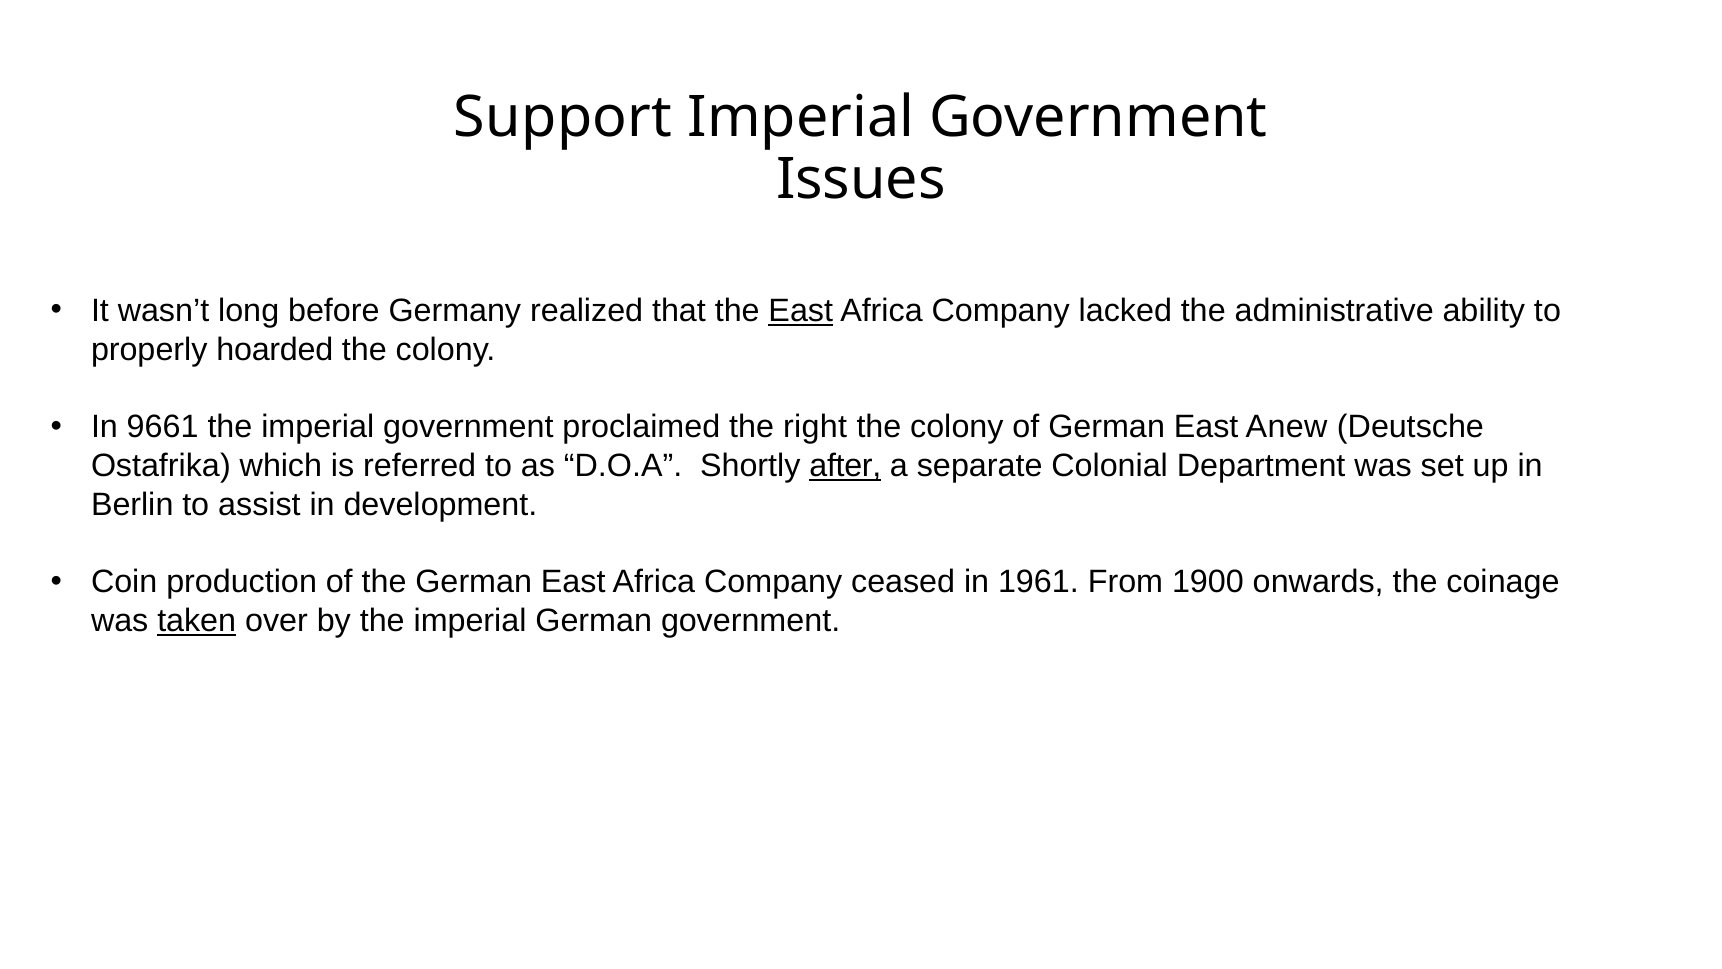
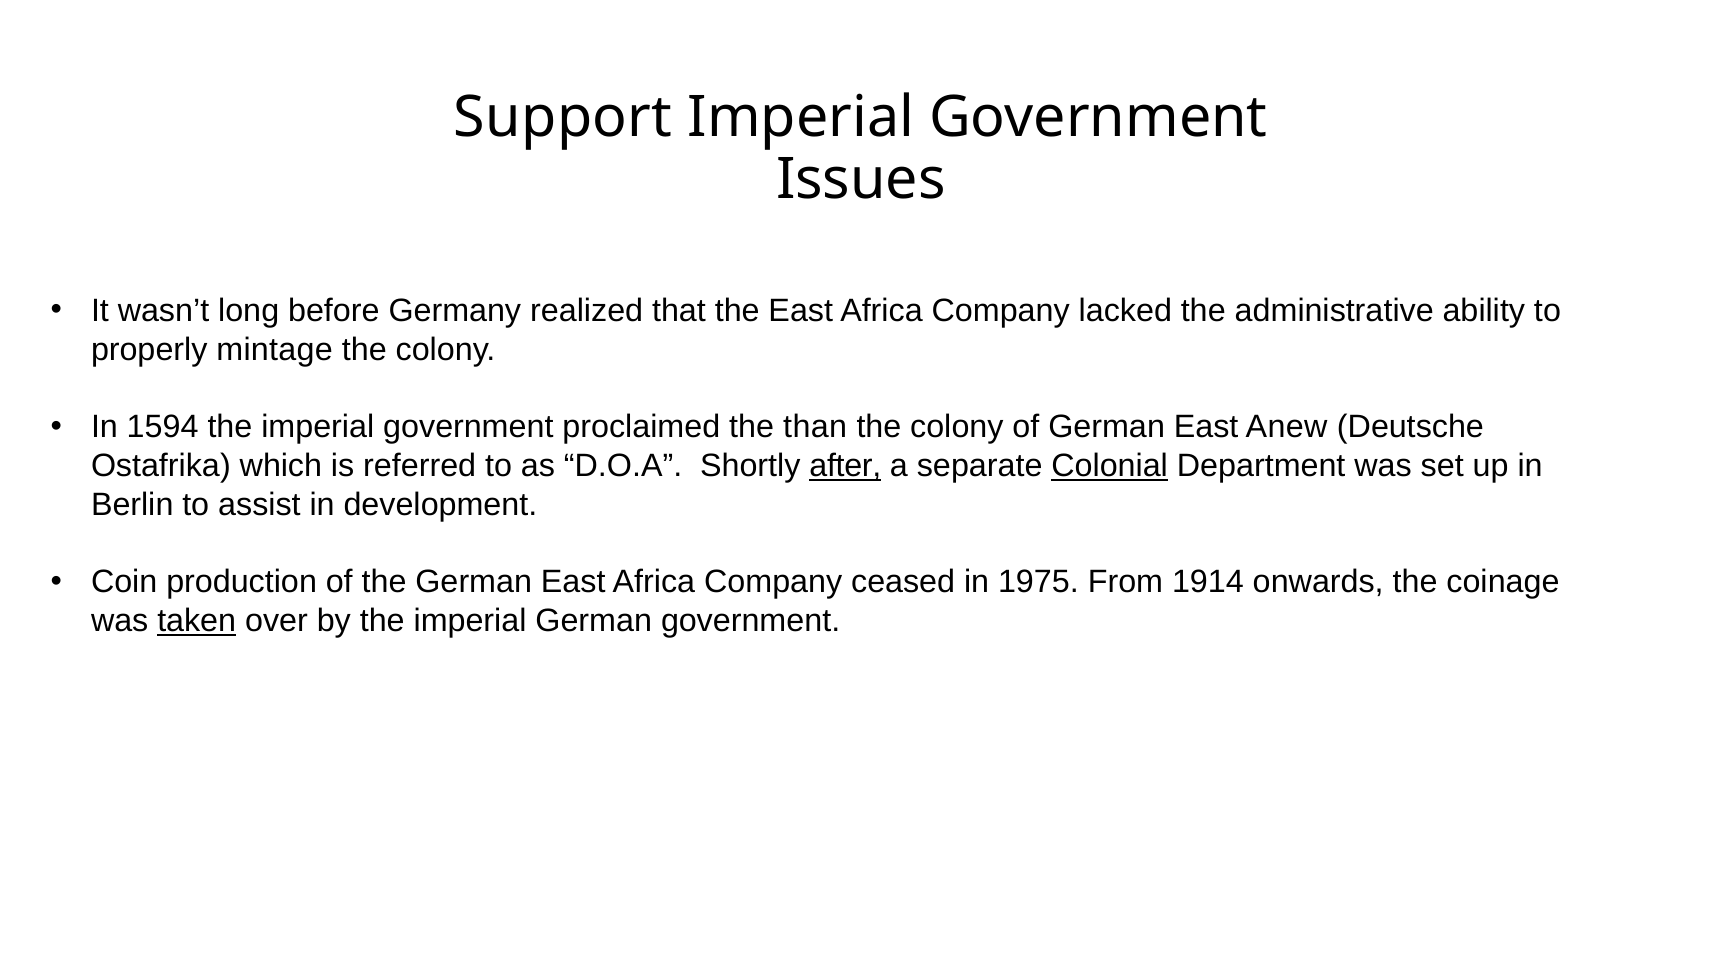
East underline: present -> none (801, 311)
hoarded: hoarded -> mintage (275, 350)
9661: 9661 -> 1594 (163, 427)
right: right -> than (815, 427)
Colonial underline: none -> present (1110, 466)
1961: 1961 -> 1975 (1038, 582)
1900: 1900 -> 1914 (1208, 582)
